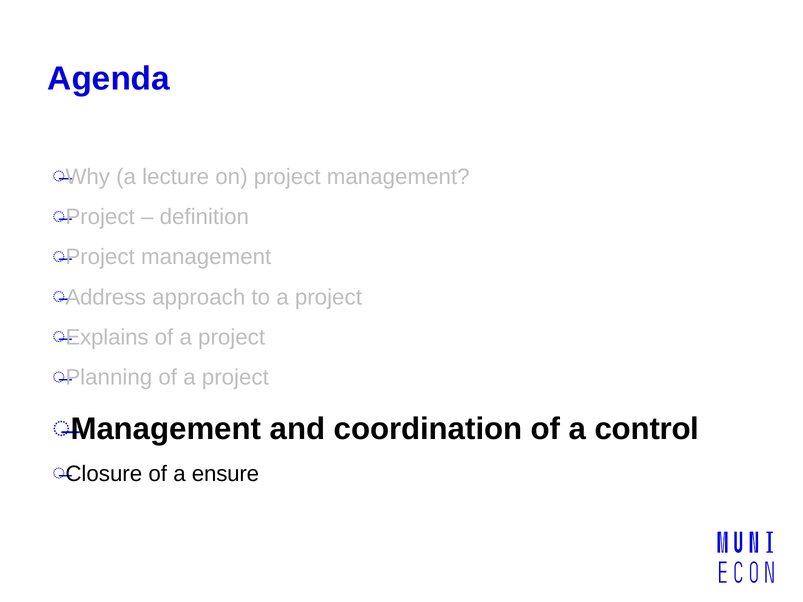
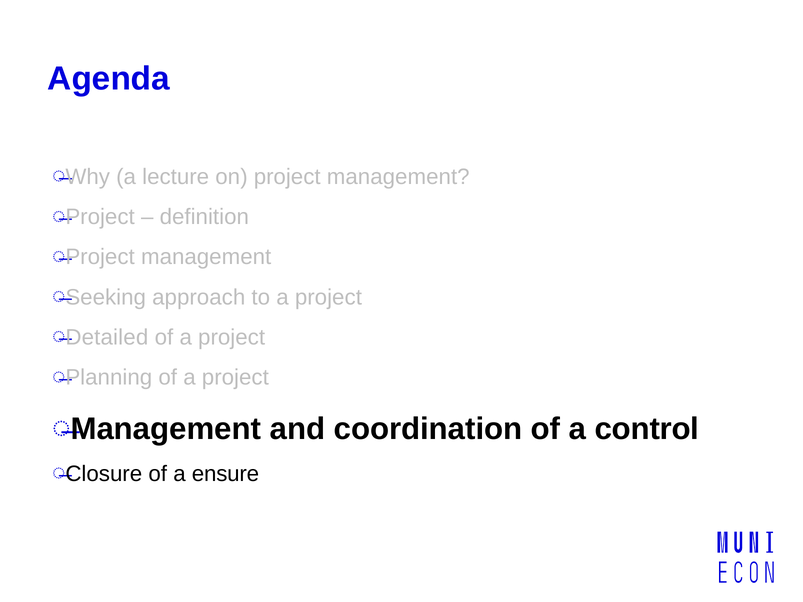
Address: Address -> Seeking (106, 297)
Explains: Explains -> Detailed (107, 338)
